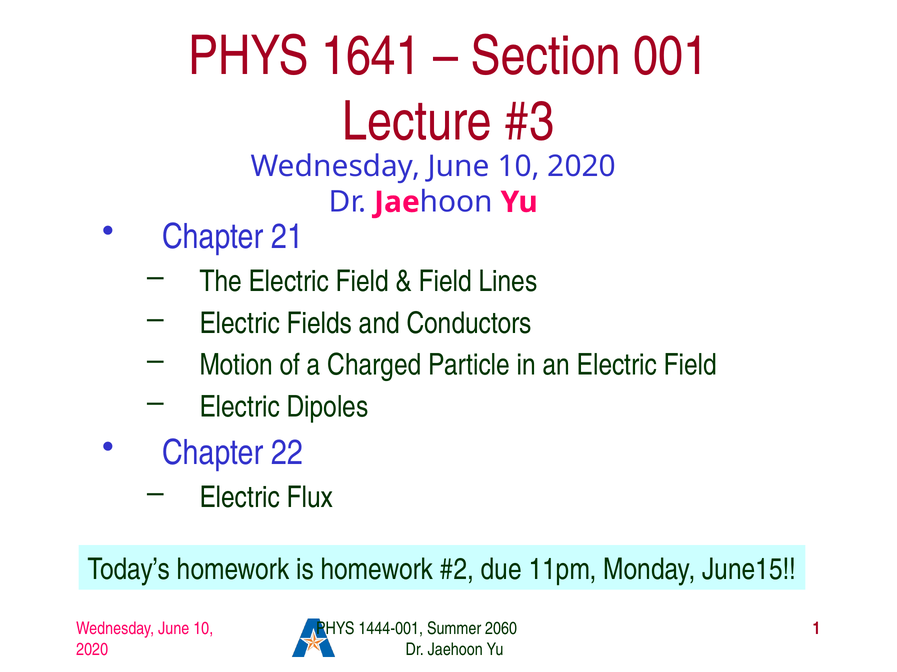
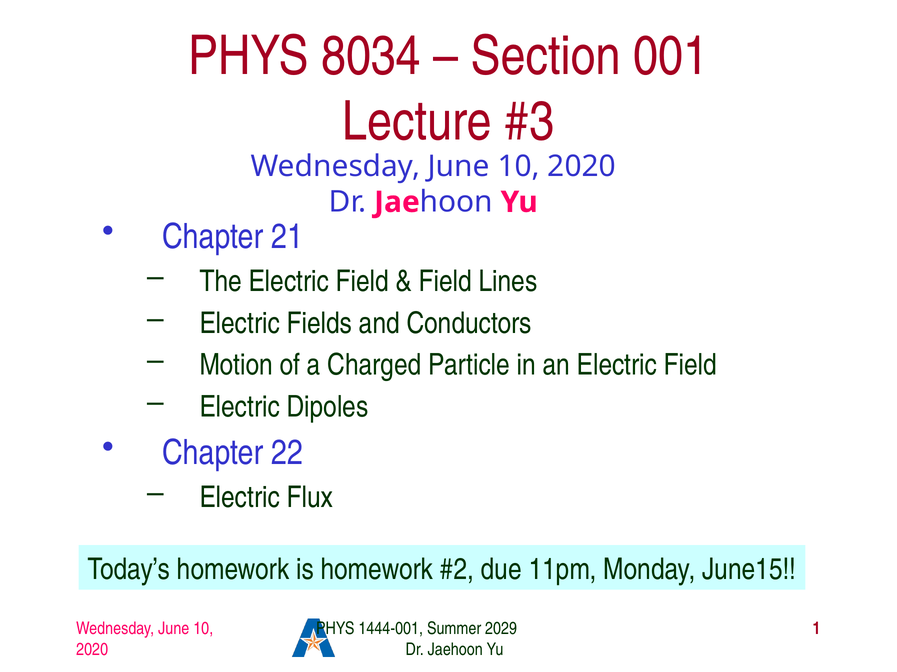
1641: 1641 -> 8034 (371, 56)
2060: 2060 -> 2029 (501, 629)
